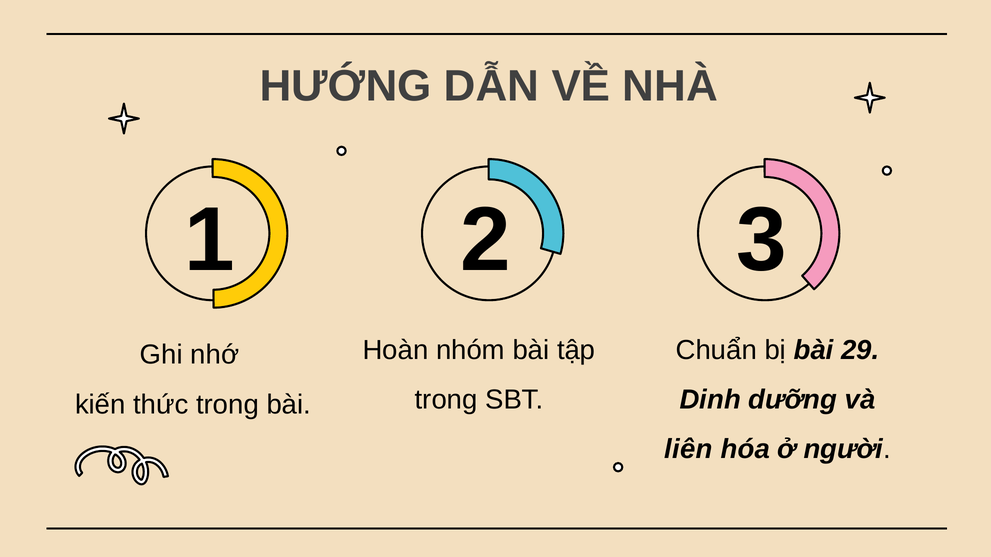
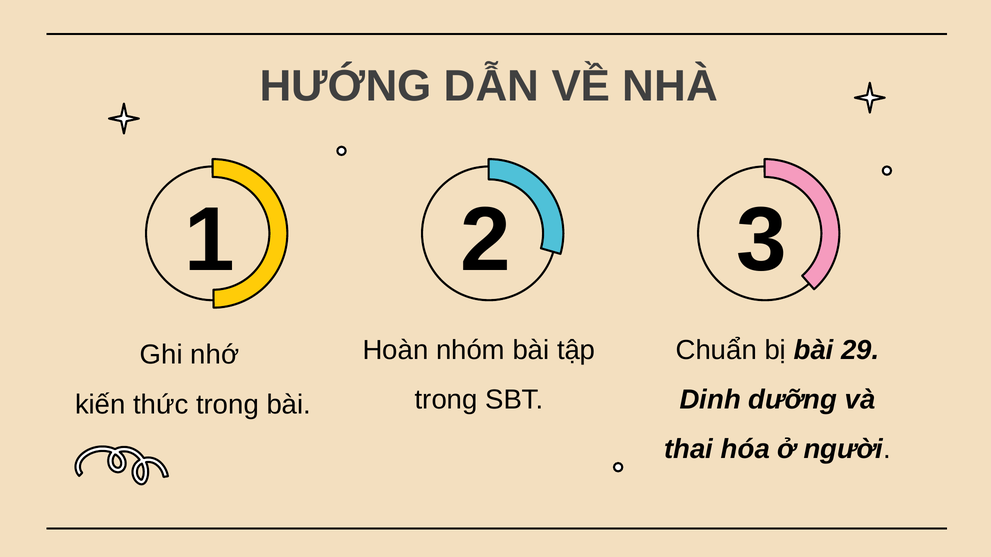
liên: liên -> thai (689, 450)
